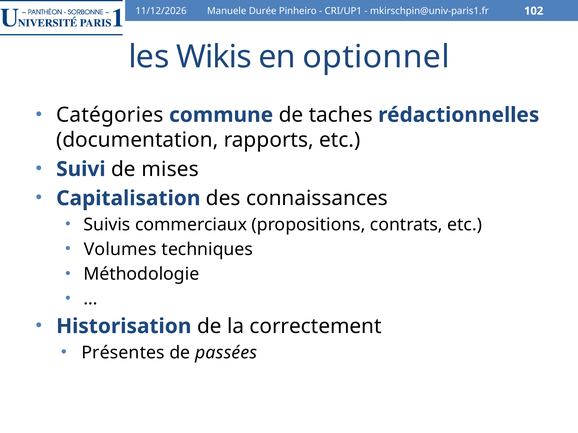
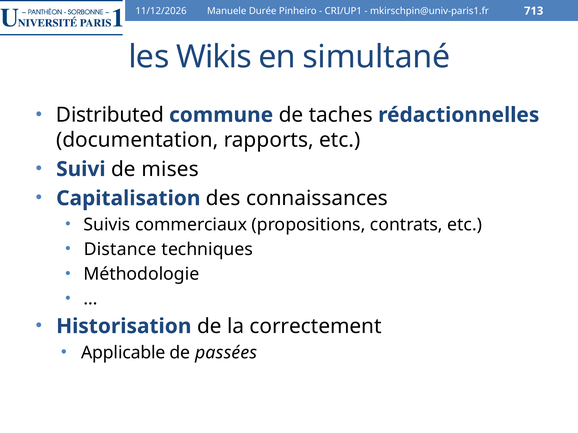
102: 102 -> 713 (534, 11)
optionnel: optionnel -> simultané (376, 57)
Catégories: Catégories -> Distributed (110, 115)
Volumes: Volumes -> Distance (120, 250)
Présentes: Présentes -> Applicable (123, 353)
